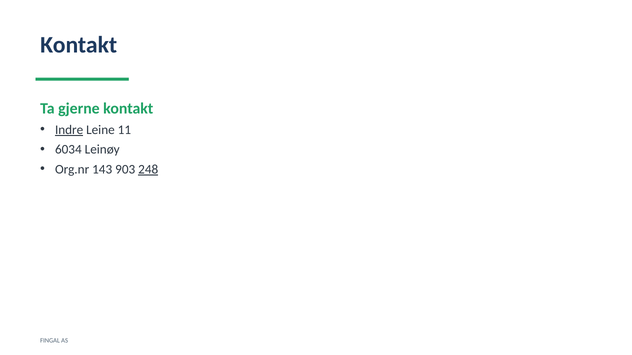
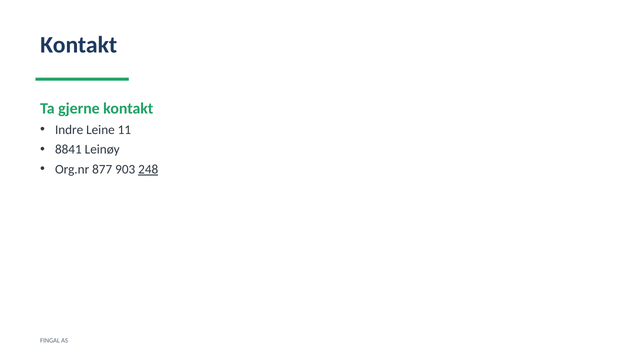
Indre underline: present -> none (69, 130)
6034: 6034 -> 8841 (68, 150)
143: 143 -> 877 (102, 169)
